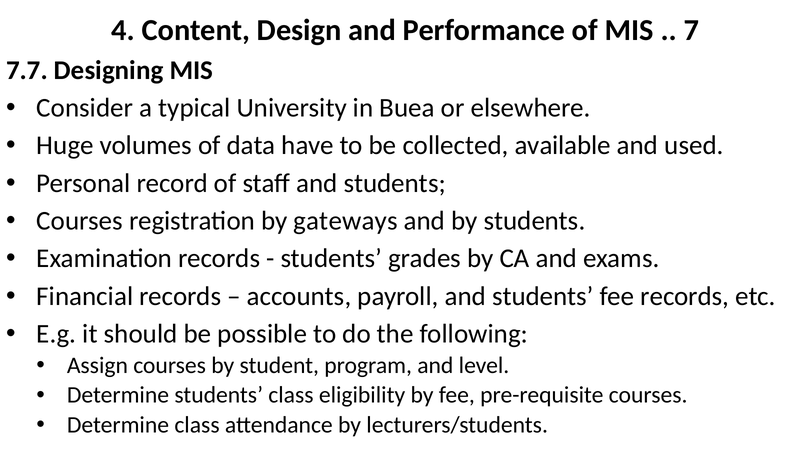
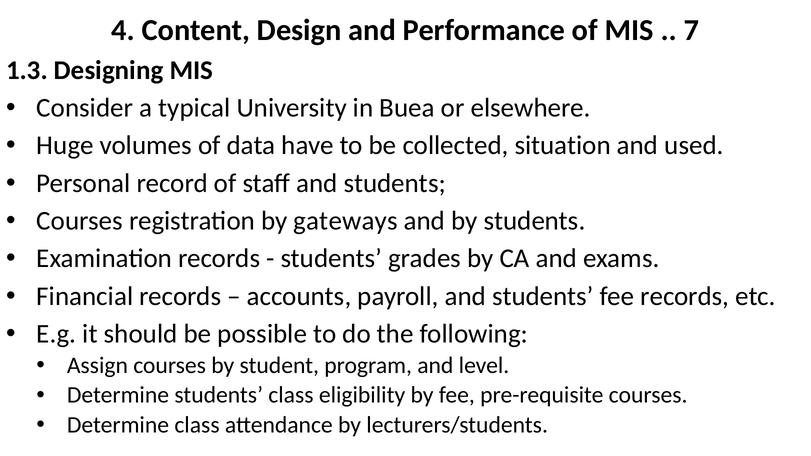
7.7: 7.7 -> 1.3 (27, 70)
available: available -> situation (563, 146)
